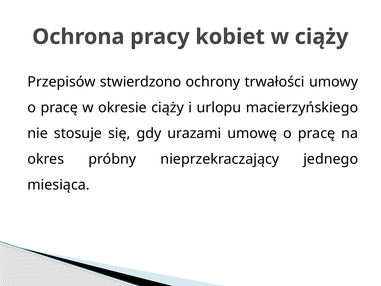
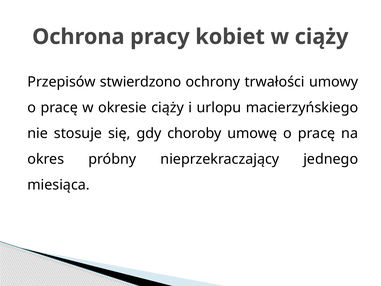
urazami: urazami -> choroby (194, 133)
